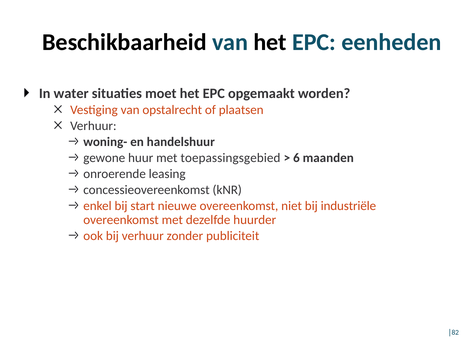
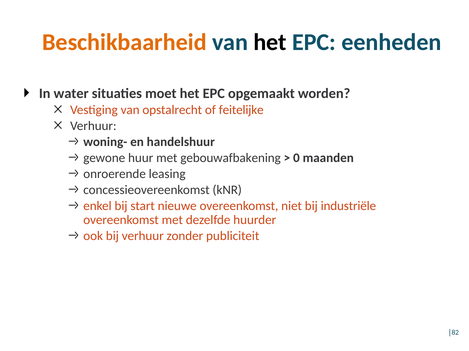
Beschikbaarheid colour: black -> orange (124, 42)
plaatsen: plaatsen -> feitelijke (241, 110)
toepassingsgebied: toepassingsgebied -> gebouwafbakening (231, 158)
6: 6 -> 0 (296, 158)
